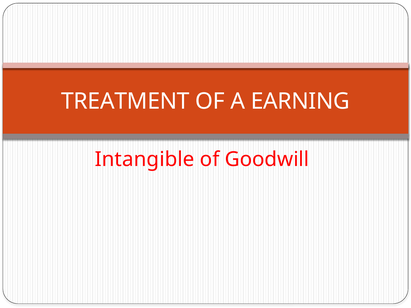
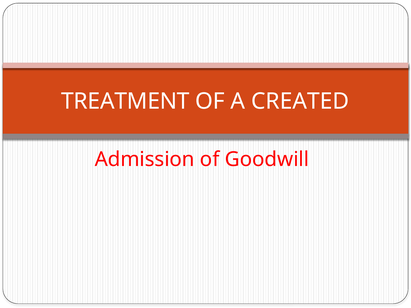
EARNING: EARNING -> CREATED (300, 101)
Intangible: Intangible -> Admission (145, 160)
